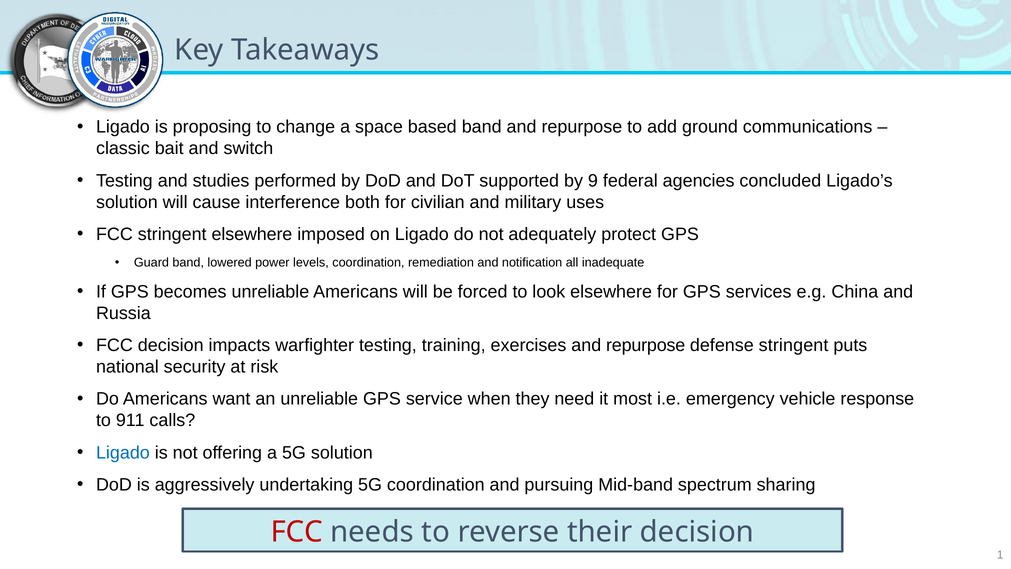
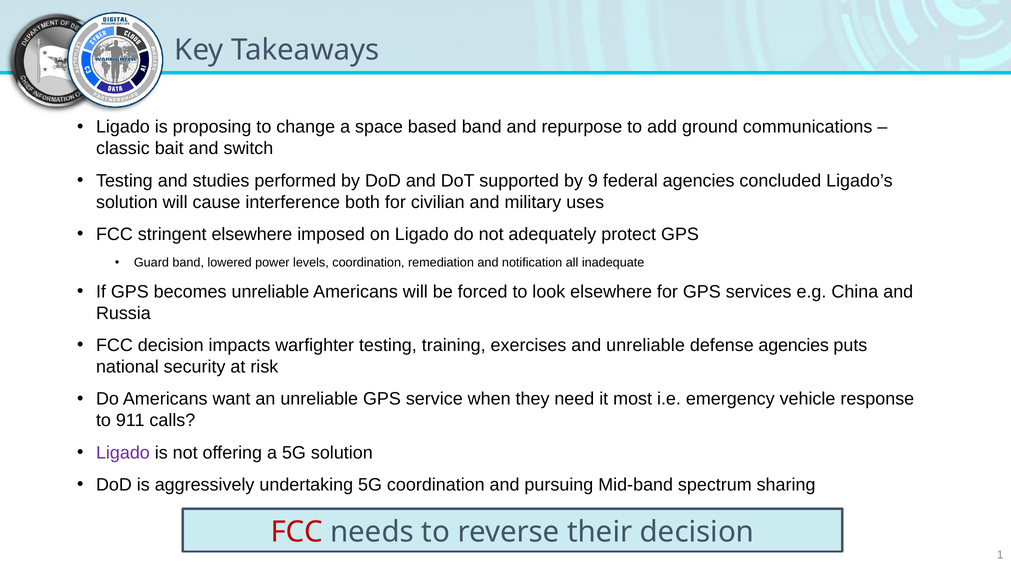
exercises and repurpose: repurpose -> unreliable (646, 345)
defense stringent: stringent -> agencies (794, 345)
Ligado colour: blue -> purple (123, 452)
